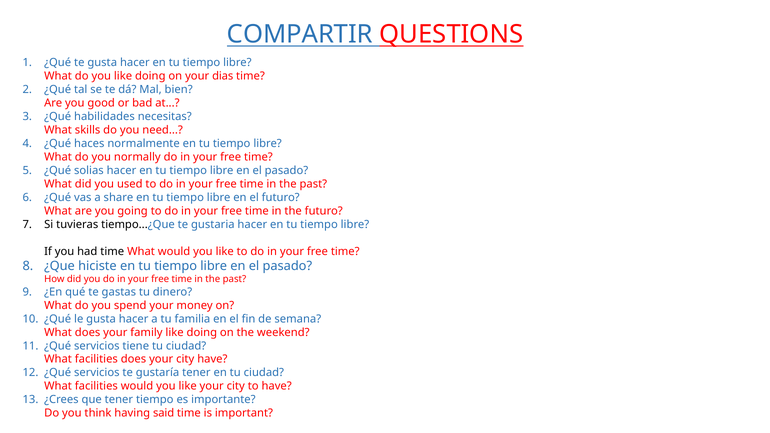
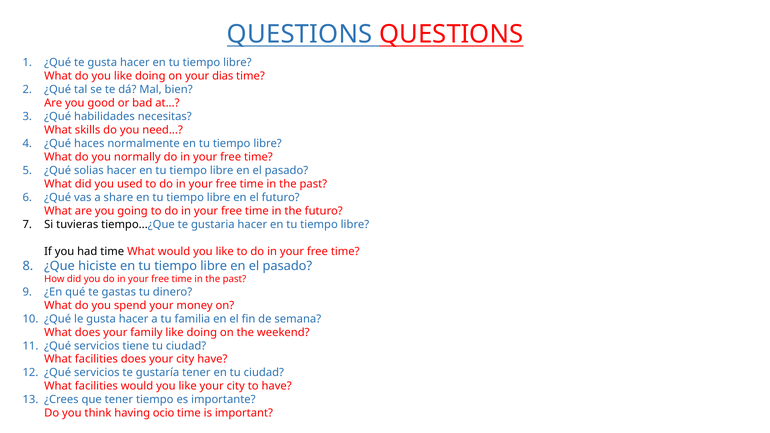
COMPARTIR: COMPARTIR -> QUESTIONS (300, 34)
said: said -> ocio (164, 413)
